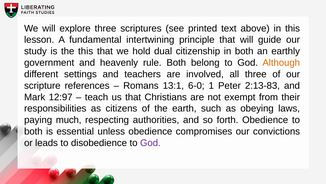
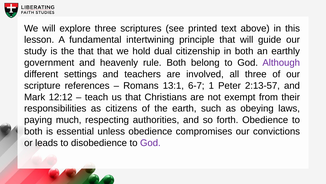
the this: this -> that (86, 51)
Although colour: orange -> purple (281, 63)
6-0: 6-0 -> 6-7 (196, 85)
2:13-83: 2:13-83 -> 2:13-57 (262, 85)
12:97: 12:97 -> 12:12 (61, 97)
